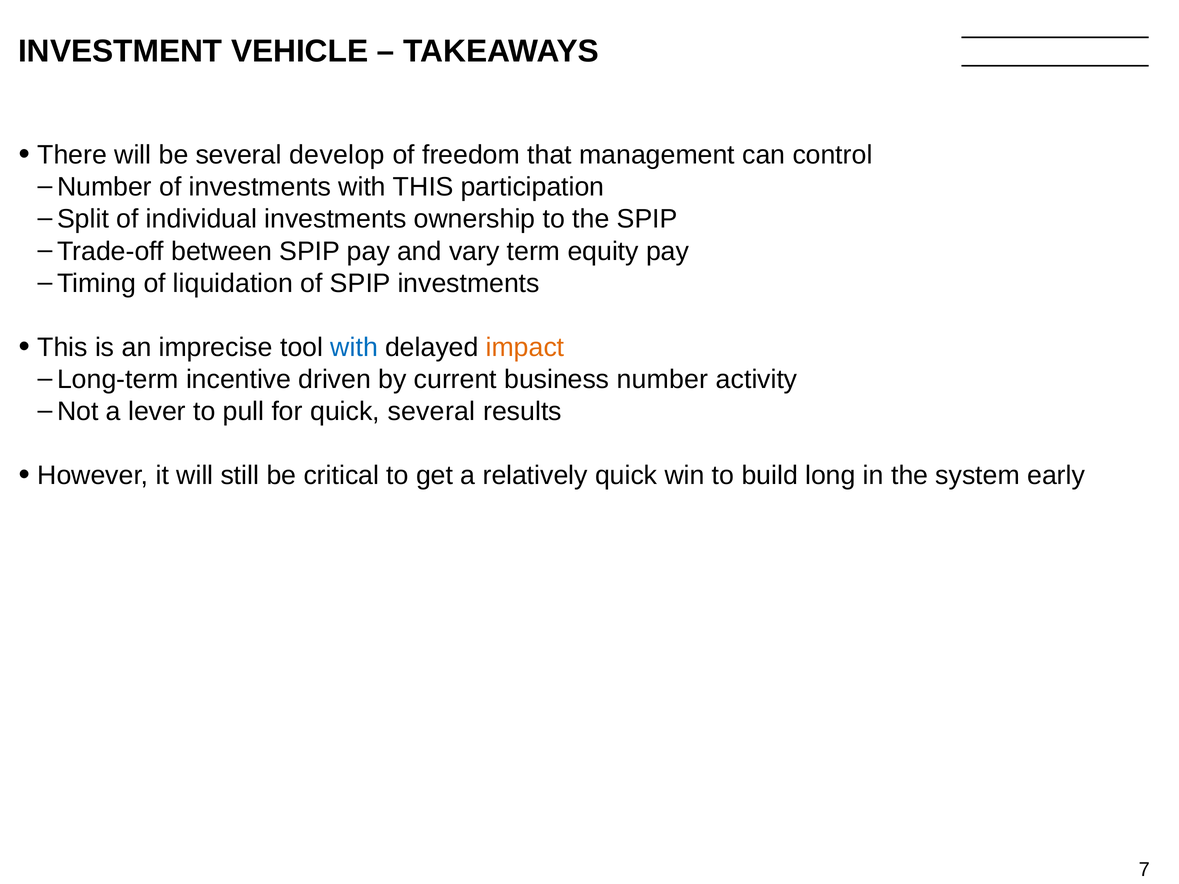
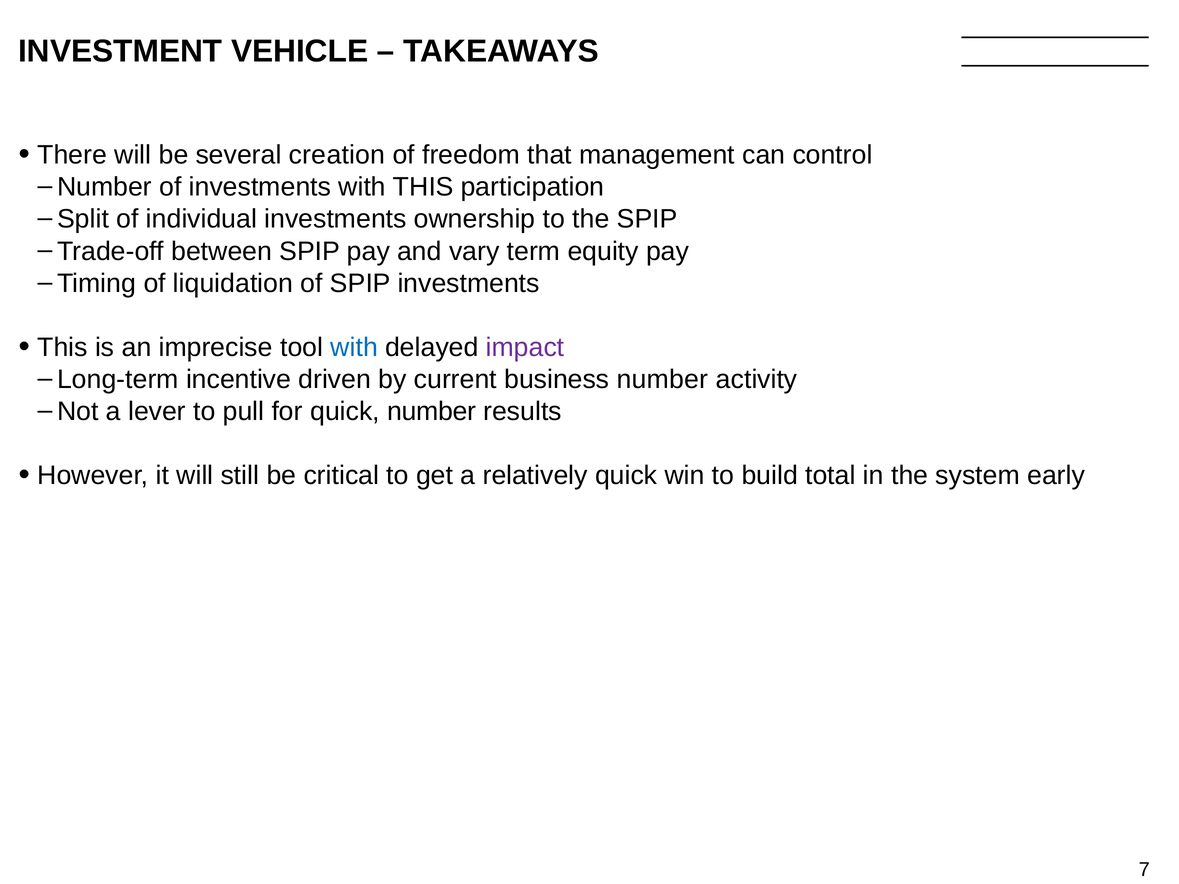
develop: develop -> creation (337, 155)
impact colour: orange -> purple (525, 348)
quick several: several -> number (432, 412)
long: long -> total (830, 476)
